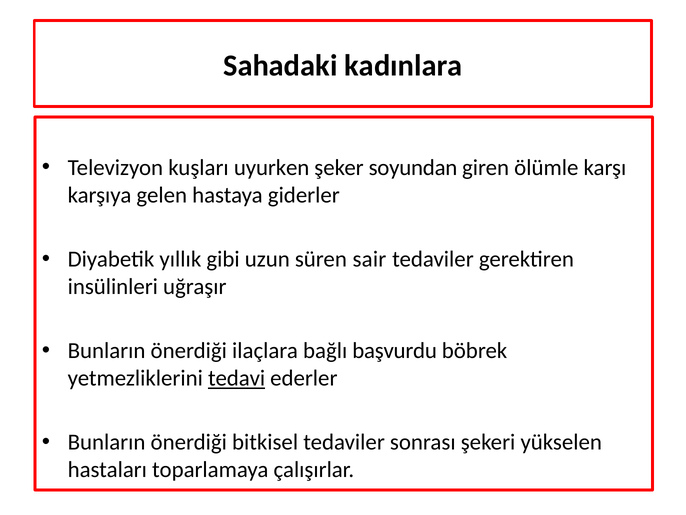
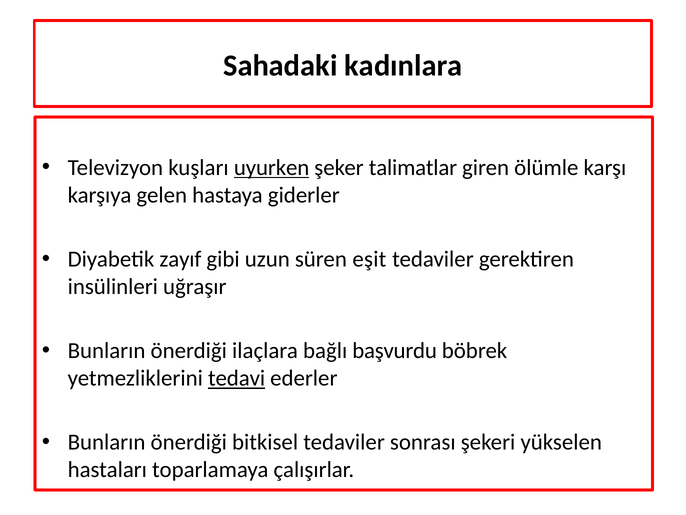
uyurken underline: none -> present (272, 168)
soyundan: soyundan -> talimatlar (413, 168)
yıllık: yıllık -> zayıf (180, 259)
sair: sair -> eşit (369, 259)
